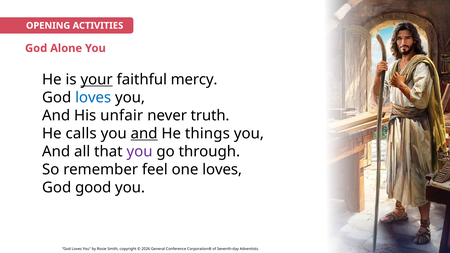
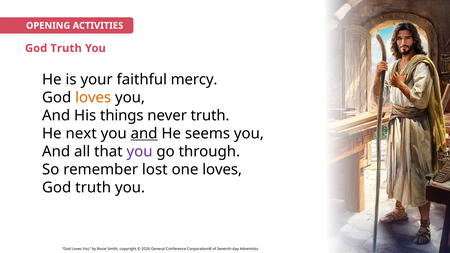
Alone: Alone -> Truth (66, 48)
your underline: present -> none (97, 80)
loves colour: blue -> orange (93, 98)
unfair: unfair -> things (122, 116)
calls: calls -> next (81, 134)
things: things -> seems (207, 134)
feel: feel -> lost (155, 170)
good: good -> truth (93, 188)
